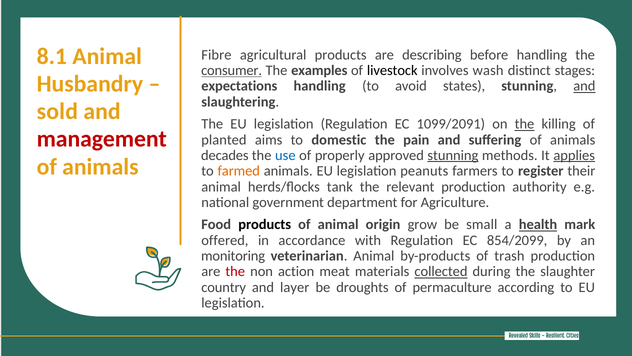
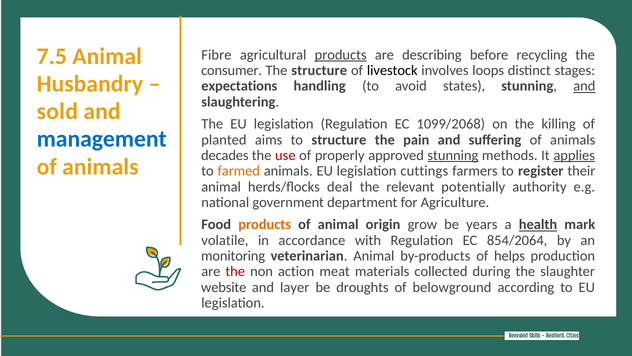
8.1: 8.1 -> 7.5 (52, 56)
products underline: none -> present (341, 55)
before handling: handling -> recycling (542, 55)
consumer underline: present -> none (232, 70)
The examples: examples -> structure (319, 70)
wash: wash -> loops (488, 70)
1099/2091: 1099/2091 -> 1099/2068 (451, 124)
the underline: present -> none (525, 124)
management colour: red -> blue (102, 139)
to domestic: domestic -> structure (339, 140)
use colour: blue -> red (285, 155)
peanuts: peanuts -> cuttings (424, 171)
tank: tank -> deal (340, 186)
relevant production: production -> potentially (473, 186)
products colour: black -> orange (265, 224)
small: small -> years (482, 224)
offered: offered -> volatile (225, 240)
854/2099: 854/2099 -> 854/2064 (517, 240)
trash: trash -> helps (510, 256)
collected underline: present -> none (441, 271)
country: country -> website (224, 287)
permaculture: permaculture -> belowground (452, 287)
